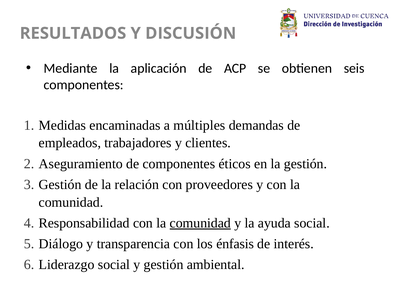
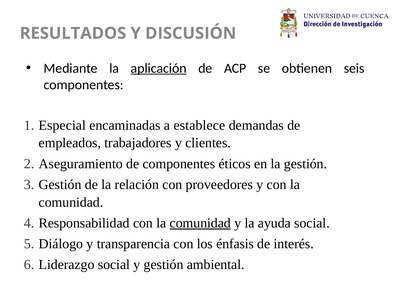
aplicación underline: none -> present (159, 68)
Medidas: Medidas -> Especial (62, 125)
múltiples: múltiples -> establece (199, 125)
